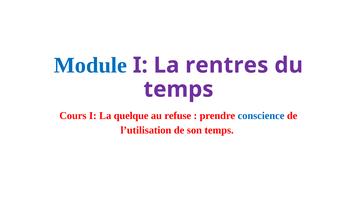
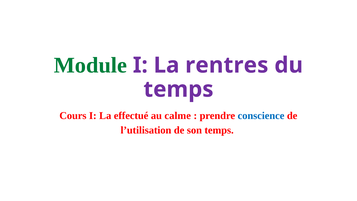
Module colour: blue -> green (90, 65)
quelque: quelque -> effectué (131, 116)
refuse: refuse -> calme (178, 116)
